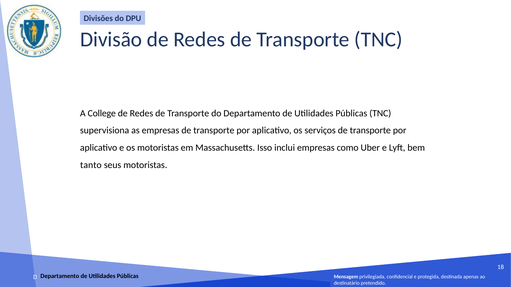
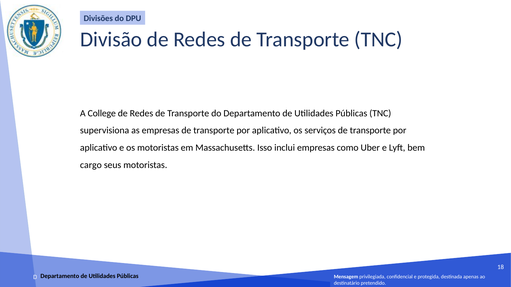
tanto: tanto -> cargo (91, 165)
